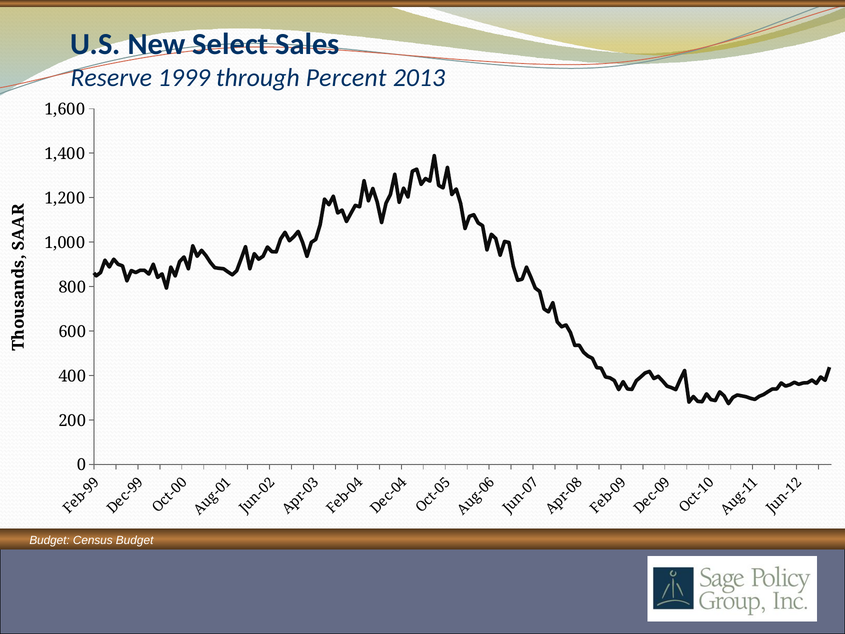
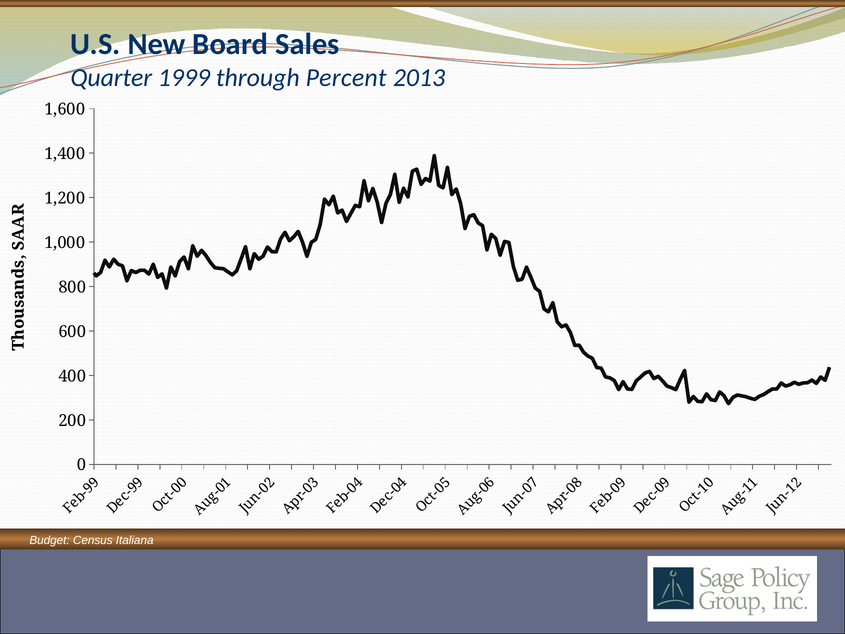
Select: Select -> Board (230, 44)
Reserve: Reserve -> Quarter (111, 78)
Census Budget: Budget -> Italiana (135, 540)
